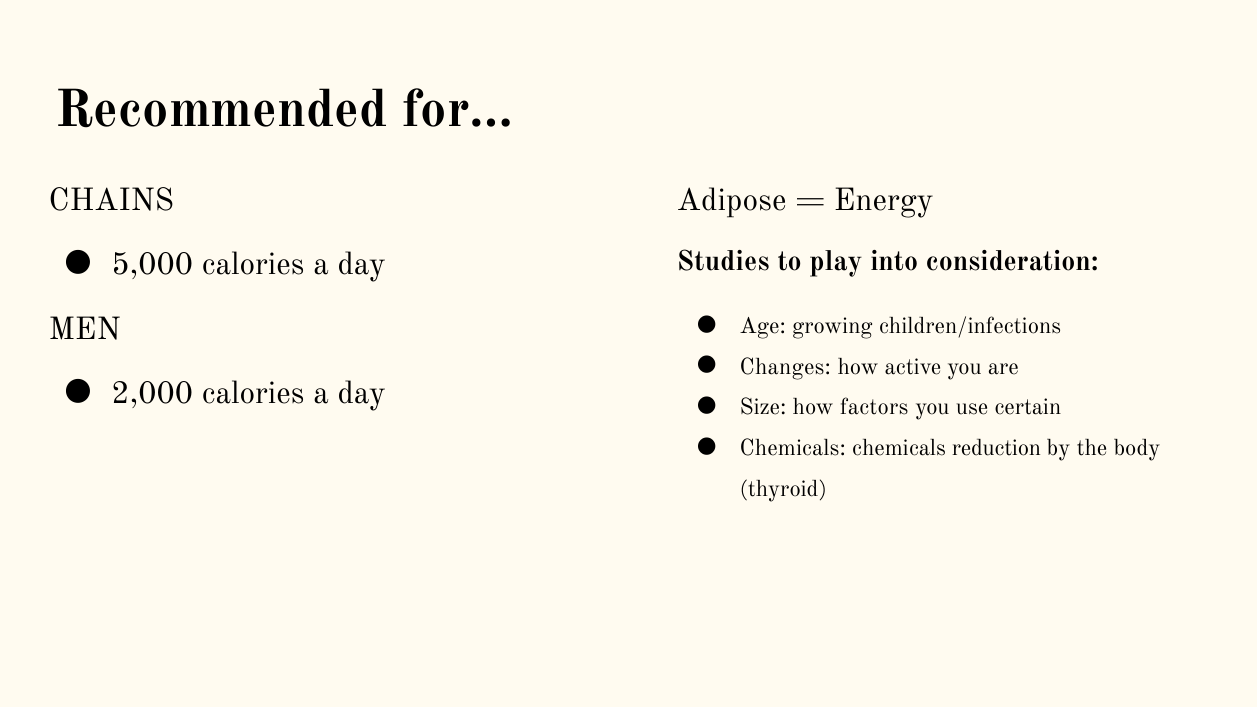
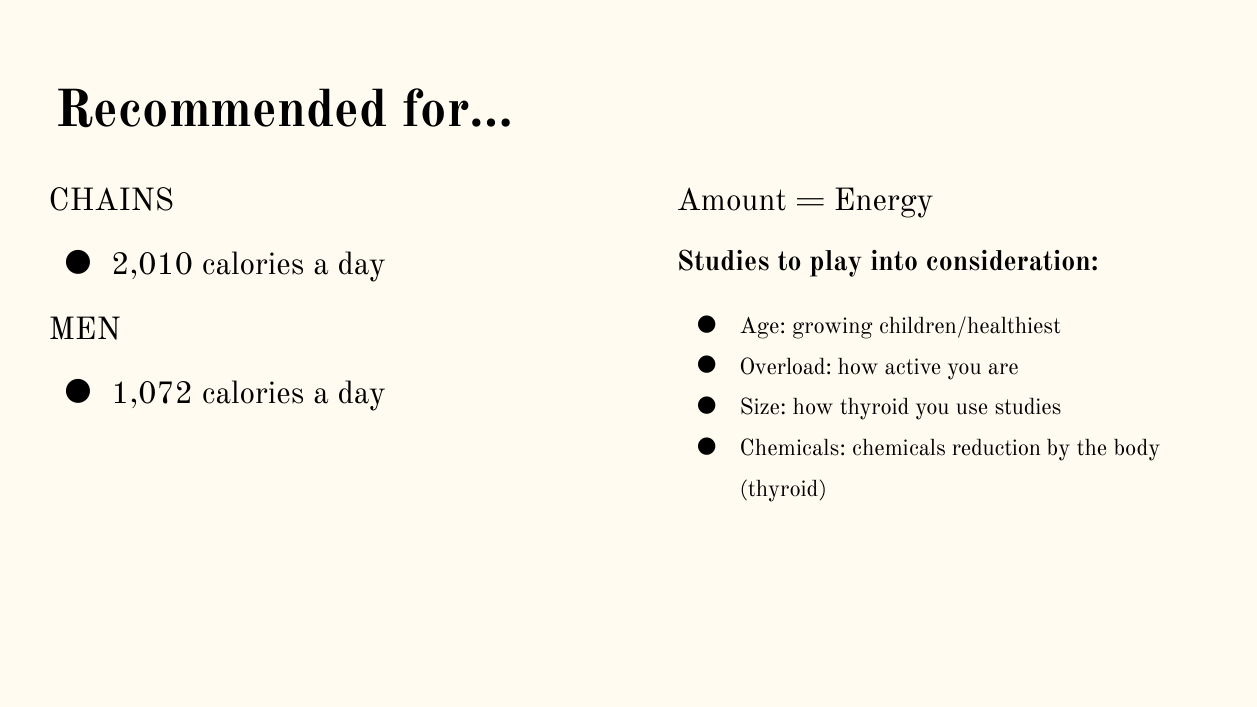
Adipose: Adipose -> Amount (732, 200)
5,000: 5,000 -> 2,010 (152, 265)
children/infections: children/infections -> children/healthiest (970, 326)
Changes: Changes -> Overload (786, 367)
2,000: 2,000 -> 1,072 (152, 393)
how factors: factors -> thyroid (875, 407)
use certain: certain -> studies (1028, 407)
